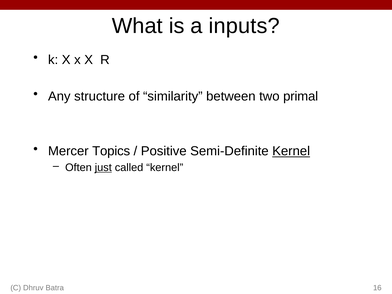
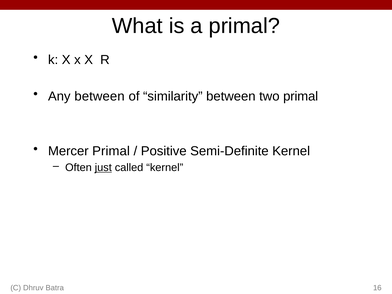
a inputs: inputs -> primal (244, 26)
Any structure: structure -> between (100, 96)
Mercer Topics: Topics -> Primal (111, 151)
Kernel underline: present -> none (291, 151)
